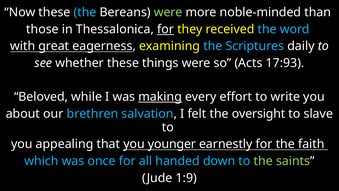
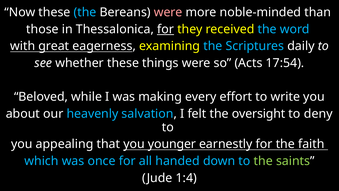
were colour: light green -> pink (168, 12)
17:93: 17:93 -> 17:54 (285, 63)
making underline: present -> none (160, 97)
brethren: brethren -> heavenly (92, 114)
slave: slave -> deny (318, 114)
1:9: 1:9 -> 1:4 (186, 178)
